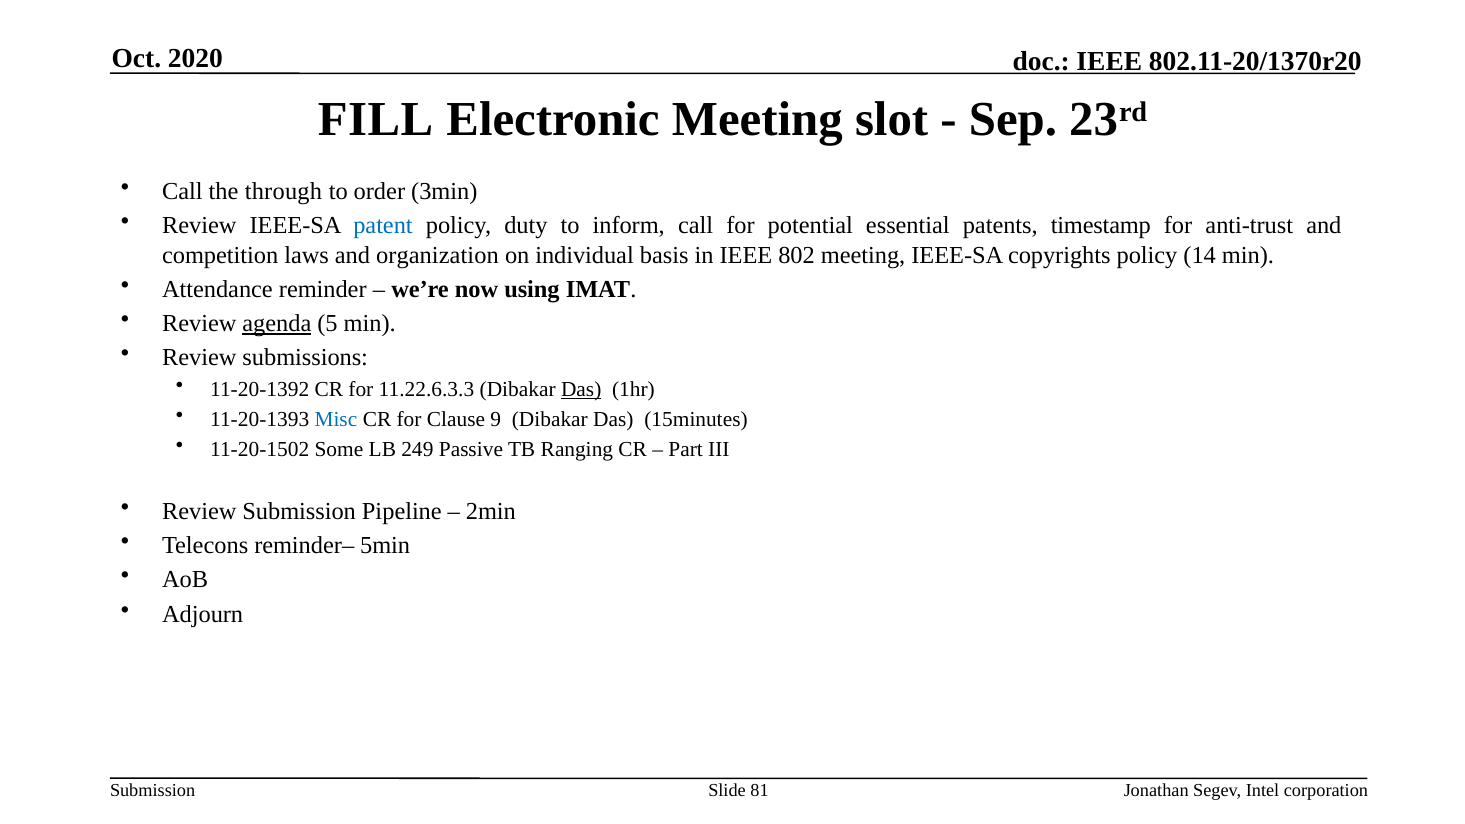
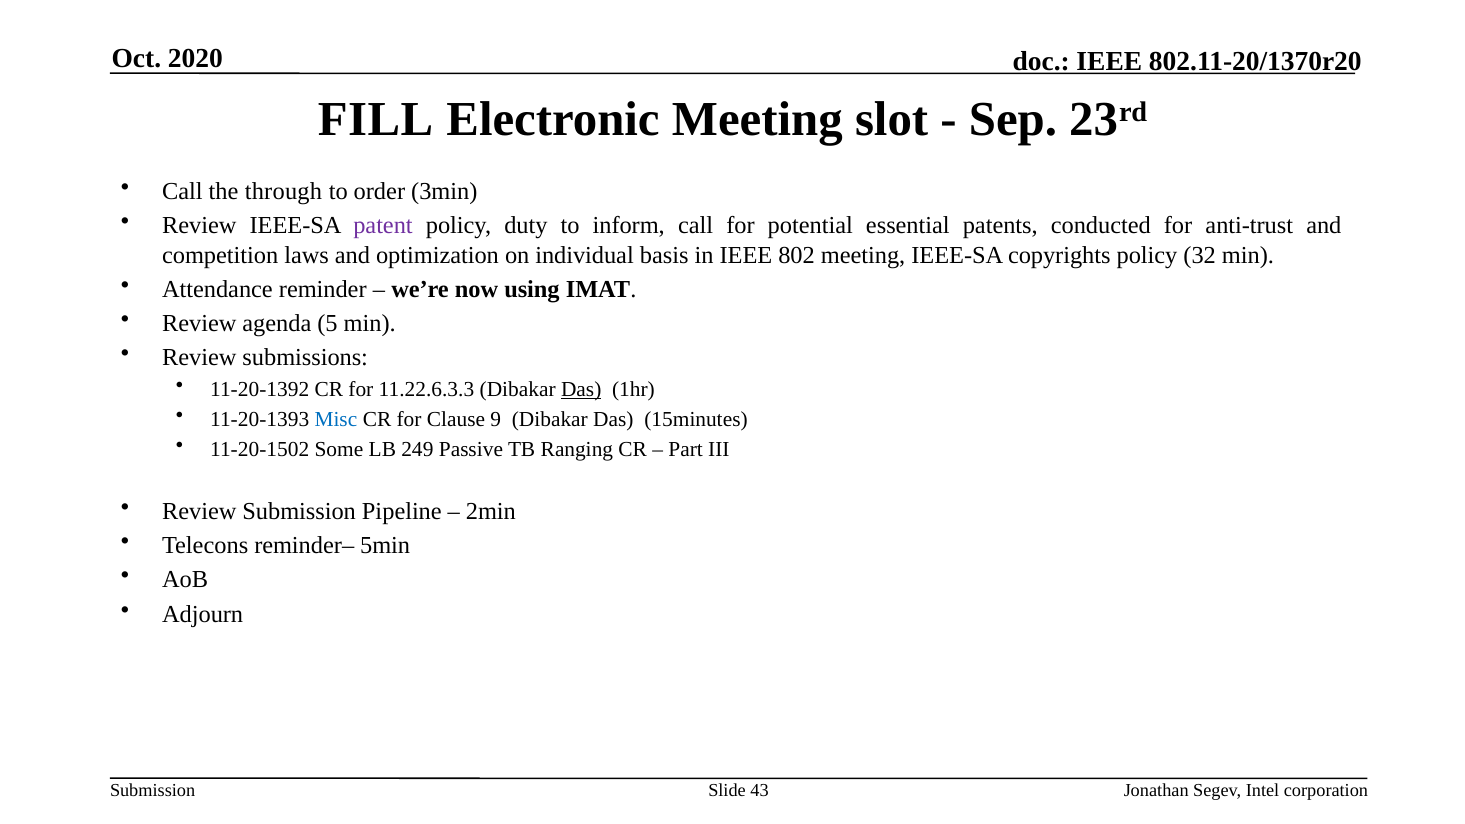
patent colour: blue -> purple (383, 226)
timestamp: timestamp -> conducted (1101, 226)
organization: organization -> optimization (437, 255)
14: 14 -> 32 (1200, 255)
agenda underline: present -> none (277, 323)
81: 81 -> 43 (760, 790)
